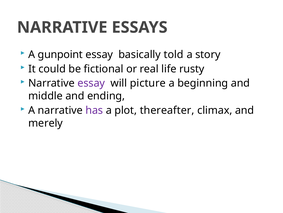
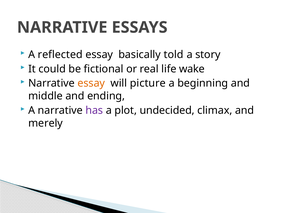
gunpoint: gunpoint -> reflected (60, 54)
rusty: rusty -> wake (192, 69)
essay colour: purple -> orange (91, 83)
thereafter: thereafter -> undecided (167, 110)
